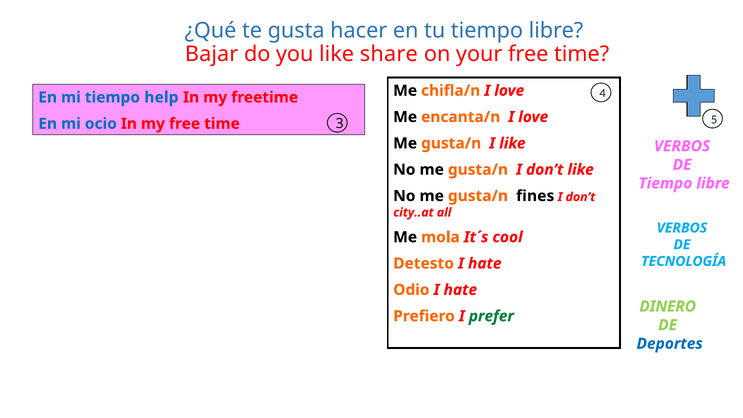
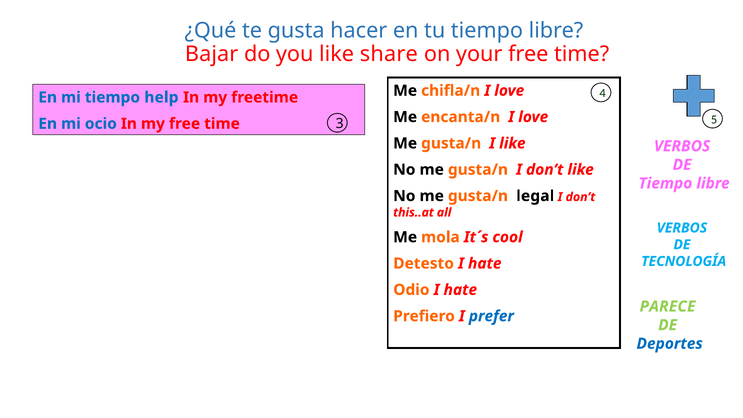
fines: fines -> legal (535, 196)
city..at: city..at -> this..at (413, 212)
DINERO: DINERO -> PARECE (668, 306)
prefer colour: green -> blue (491, 316)
